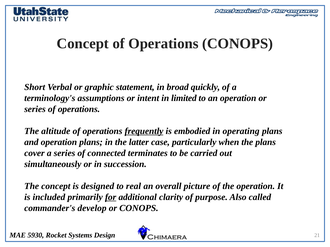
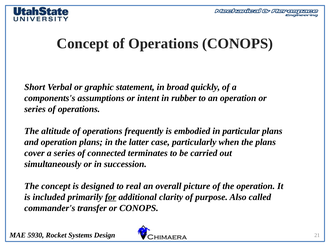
terminology's: terminology's -> components's (50, 98)
limited: limited -> rubber (184, 98)
frequently underline: present -> none (144, 131)
operating: operating -> particular (241, 131)
develop: develop -> transfer (92, 208)
